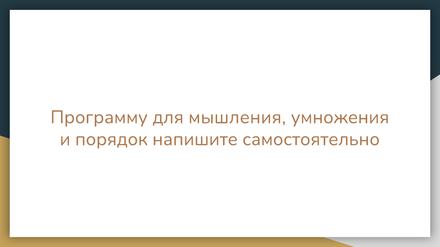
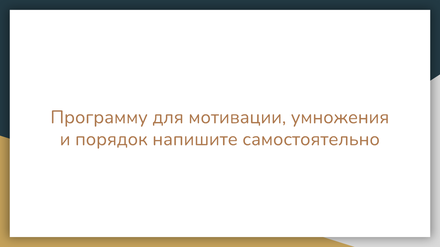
мышления: мышления -> мотивации (237, 117)
